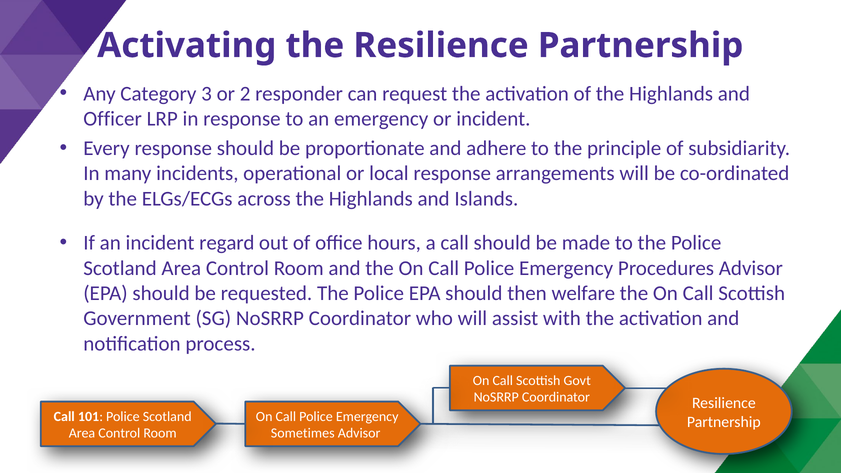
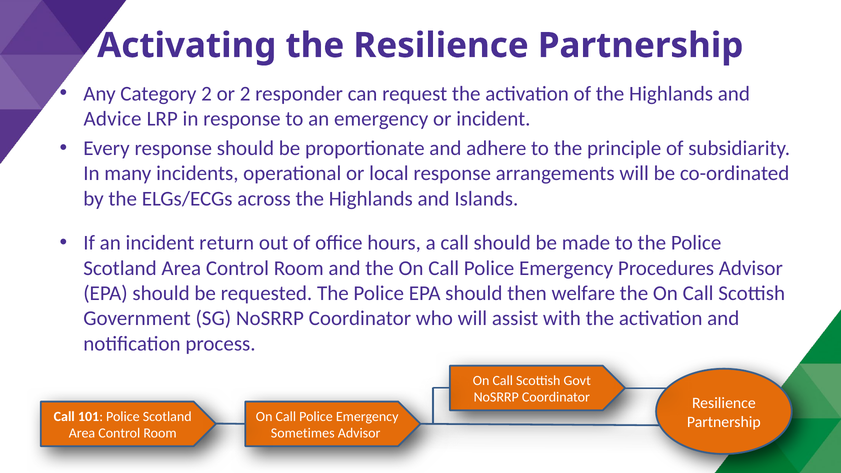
Category 3: 3 -> 2 (207, 94)
Officer: Officer -> Advice (113, 119)
regard: regard -> return (227, 243)
